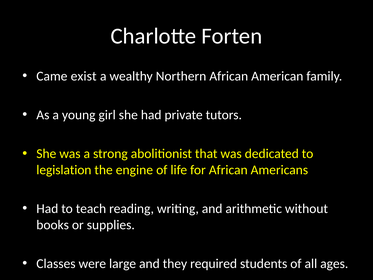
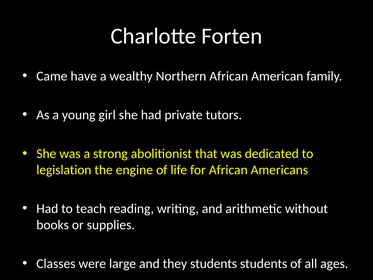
exist: exist -> have (84, 76)
they required: required -> students (214, 263)
